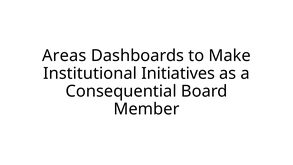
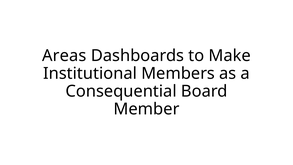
Initiatives: Initiatives -> Members (178, 73)
